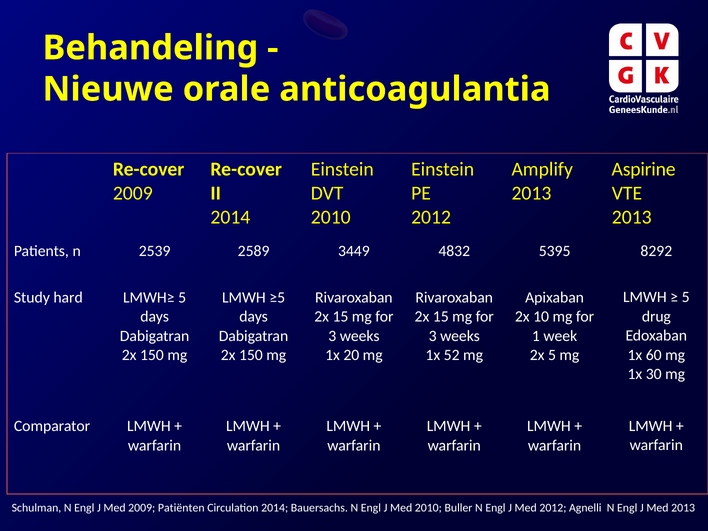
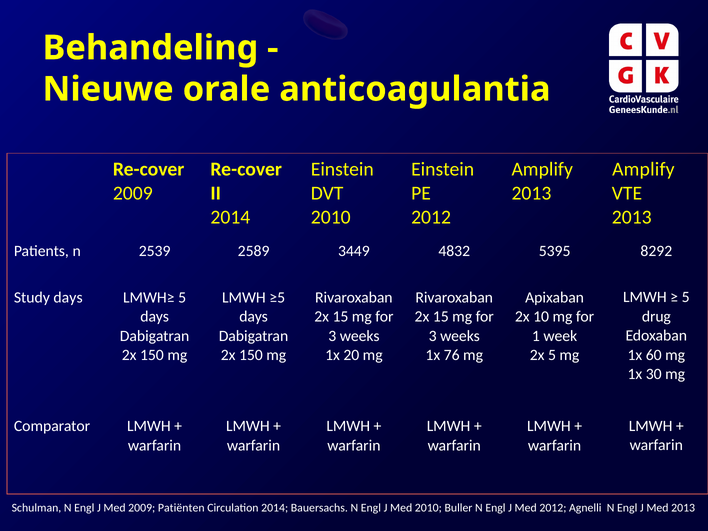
Aspirine: Aspirine -> Amplify (643, 169)
Study hard: hard -> days (68, 297)
52: 52 -> 76 (452, 355)
